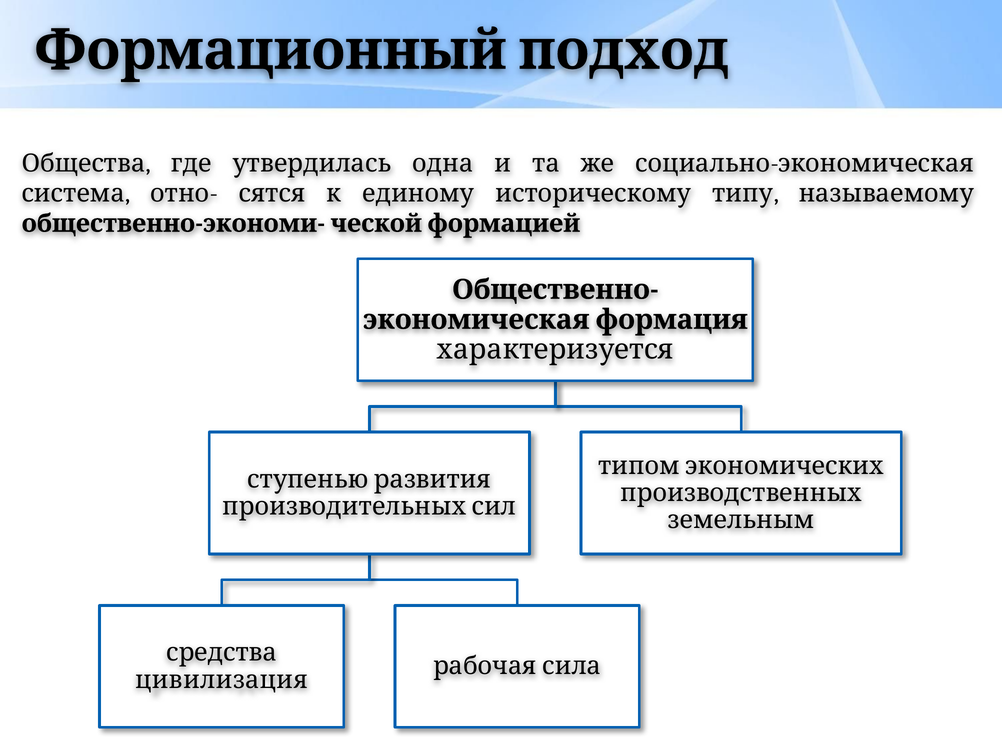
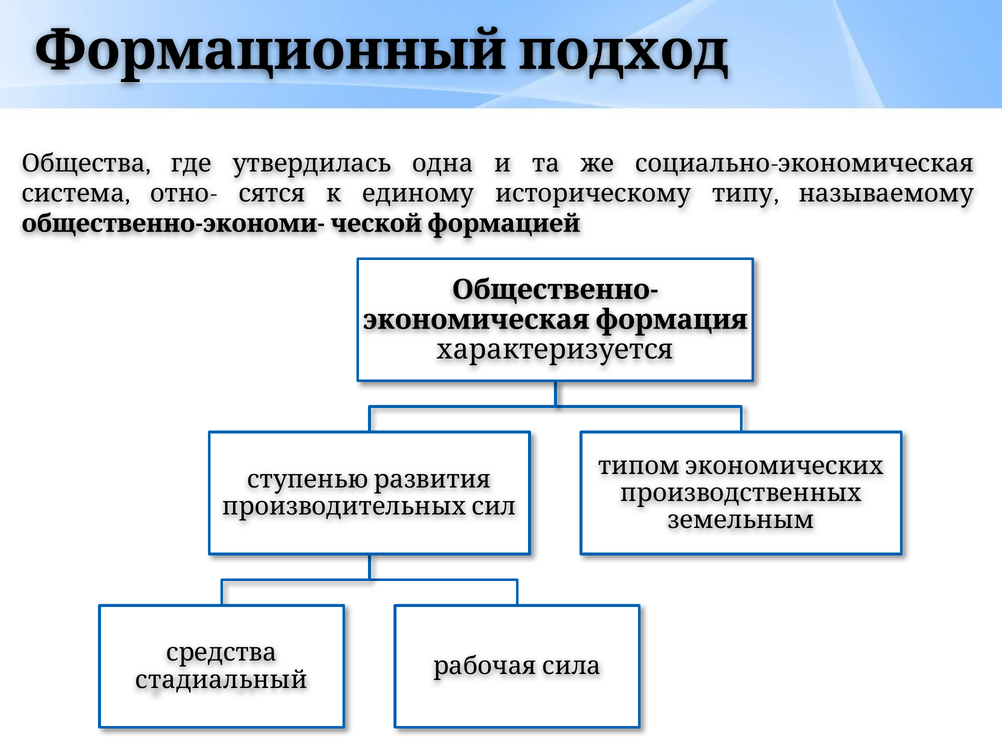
цивилизация: цивилизация -> стадиальный (221, 680)
